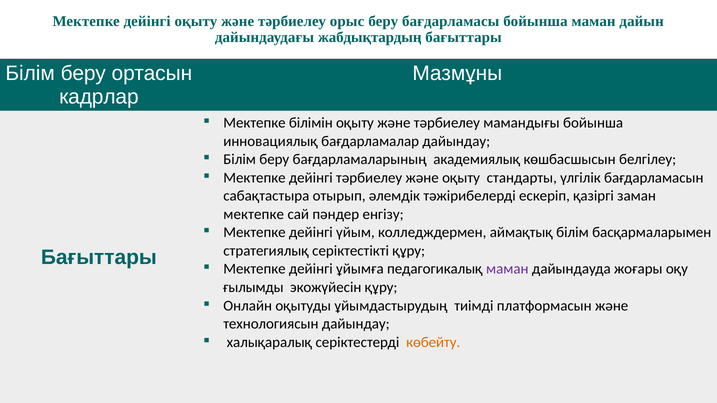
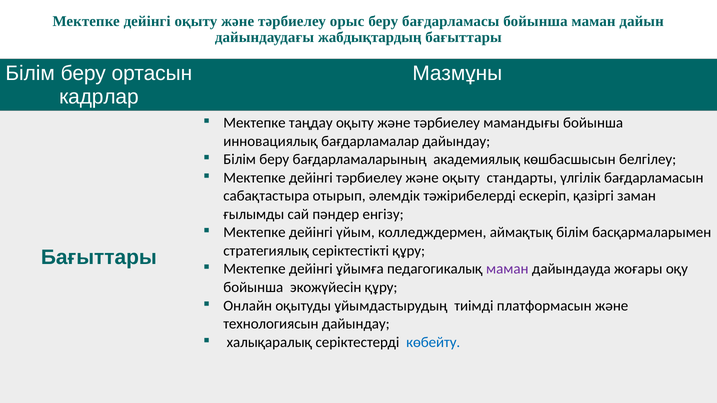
білімін: білімін -> таңдау (311, 123)
мектепке: мектепке -> ғылымды (254, 214)
ғылымды: ғылымды -> бойынша (253, 288)
көбейту colour: orange -> blue (433, 342)
